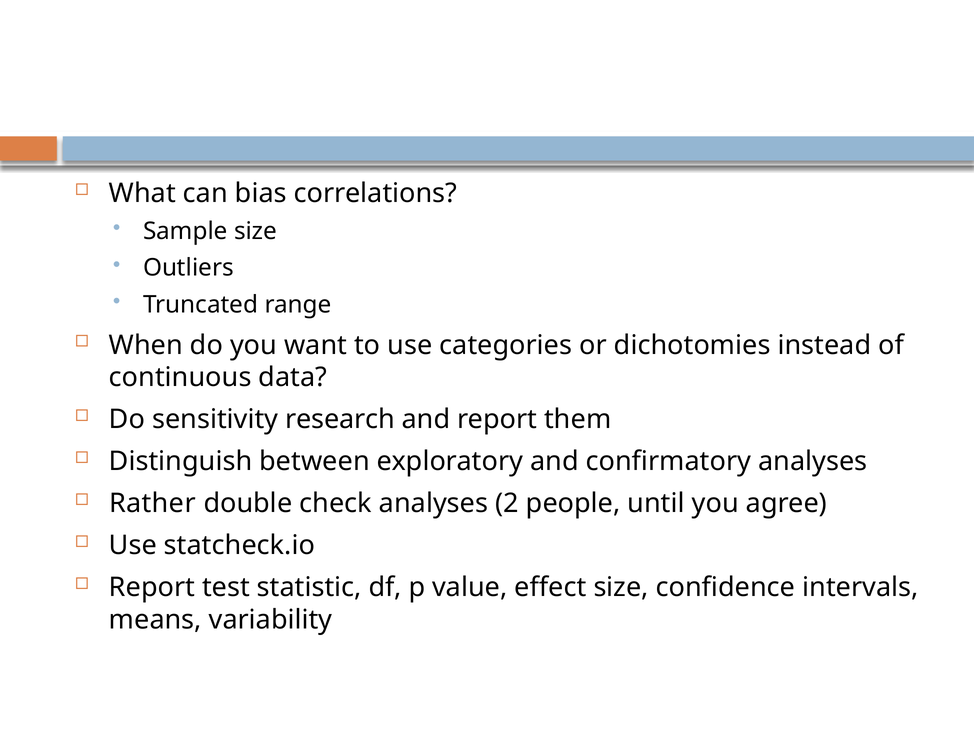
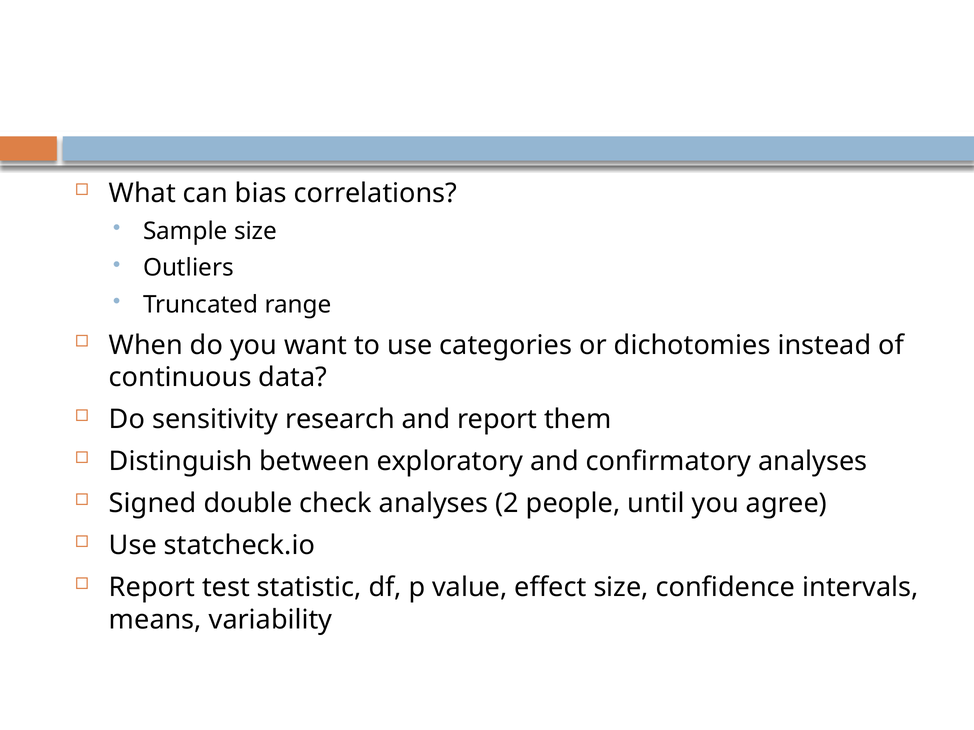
Rather: Rather -> Signed (153, 504)
